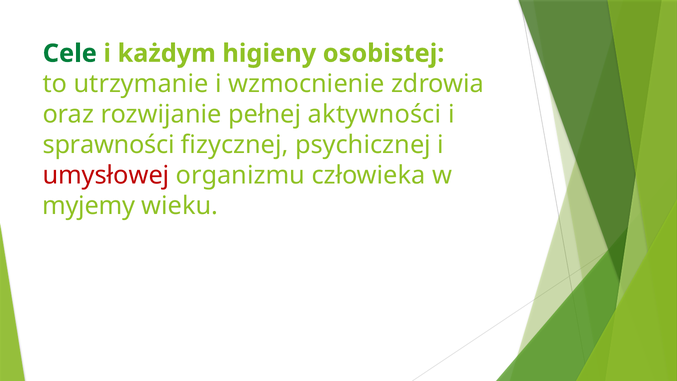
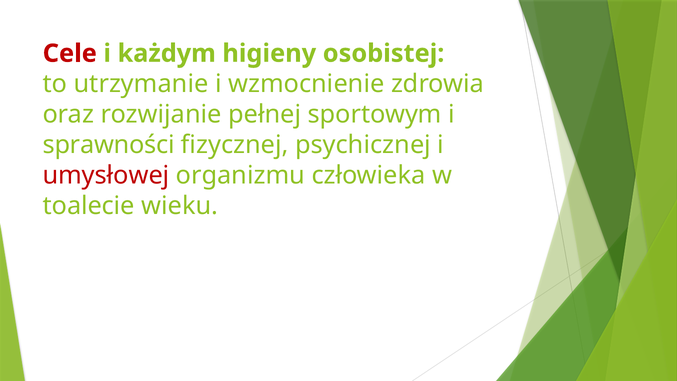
Cele colour: green -> red (70, 53)
aktywności: aktywności -> sportowym (375, 114)
myjemy: myjemy -> toalecie (89, 206)
